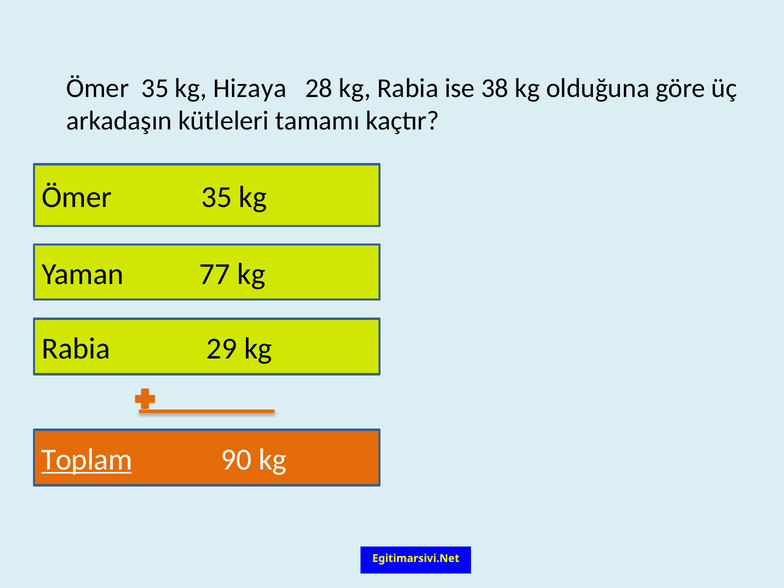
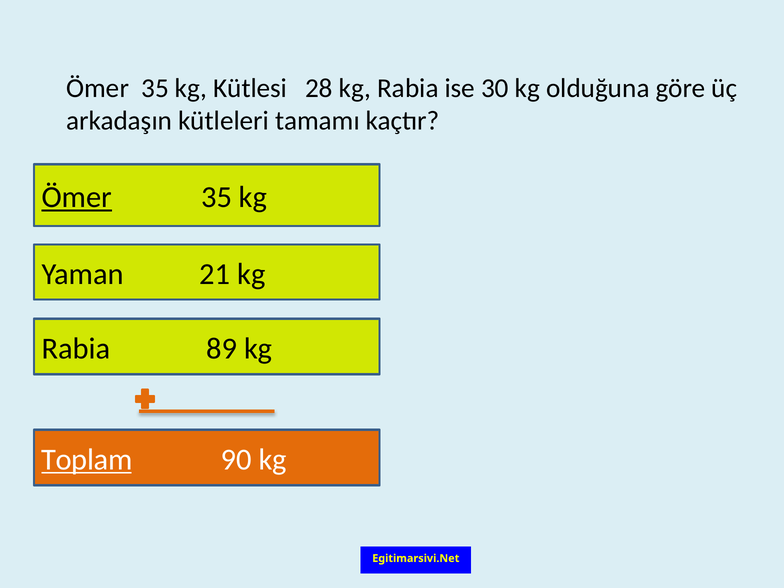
Hizaya: Hizaya -> Kütlesi (250, 88)
38: 38 -> 30 (495, 88)
Ömer underline: none -> present (77, 197)
77: 77 -> 21 (215, 274)
29: 29 -> 89 (222, 349)
